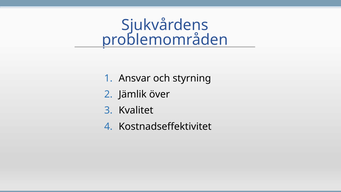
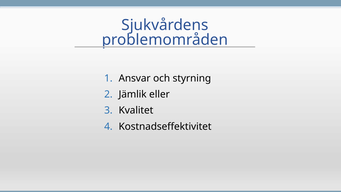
över: över -> eller (159, 94)
